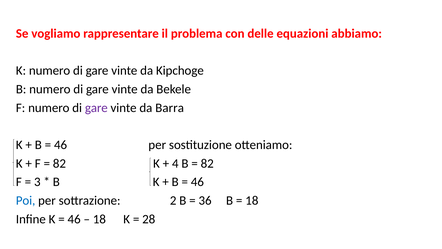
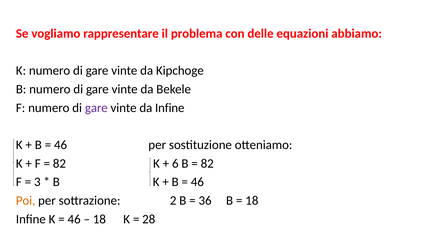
da Barra: Barra -> Infine (170, 108)
4: 4 -> 6 (175, 163)
Poi colour: blue -> orange (26, 200)
